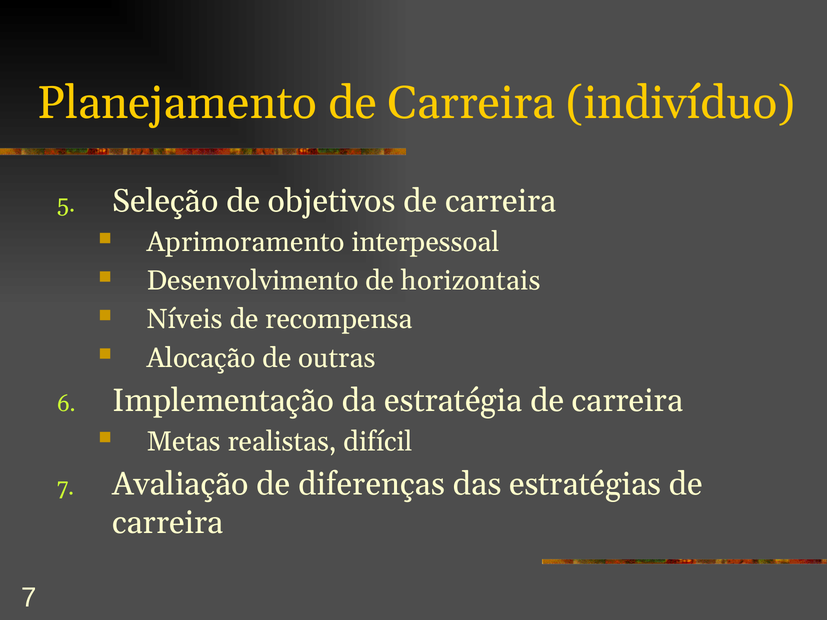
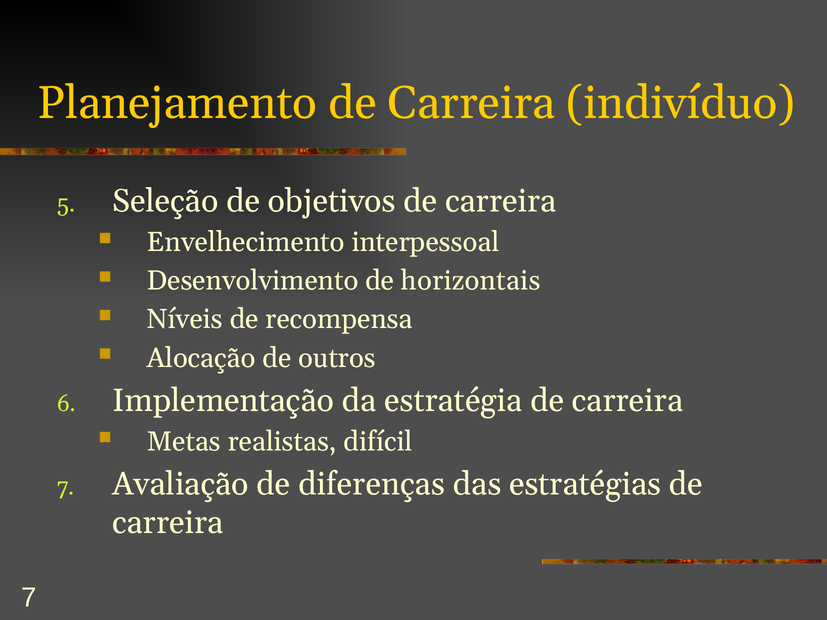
Aprimoramento: Aprimoramento -> Envelhecimento (246, 242)
outras: outras -> outros (337, 358)
